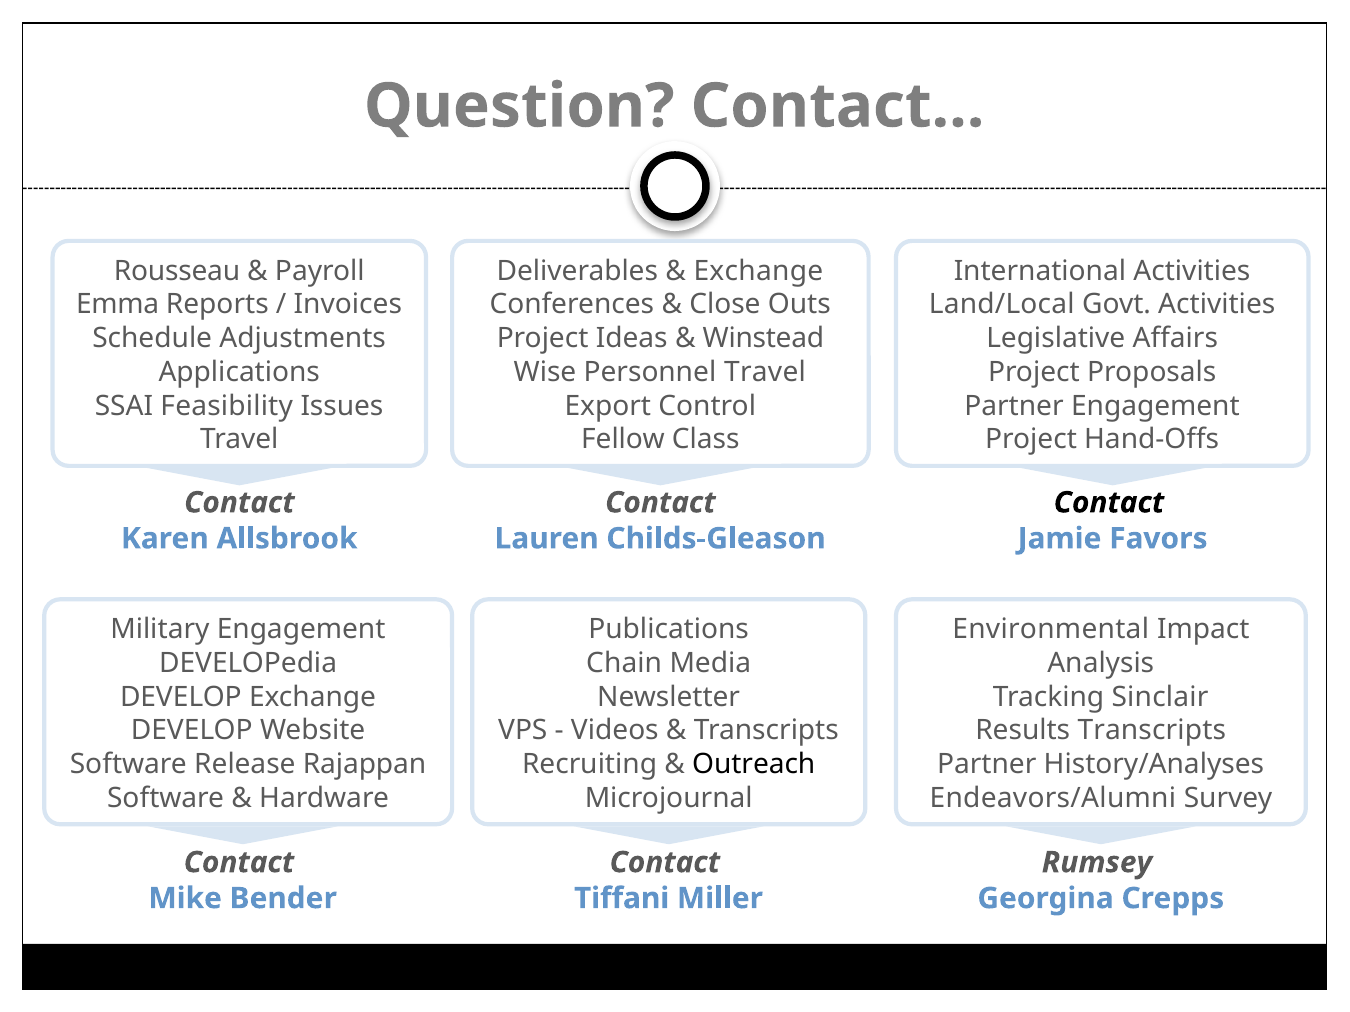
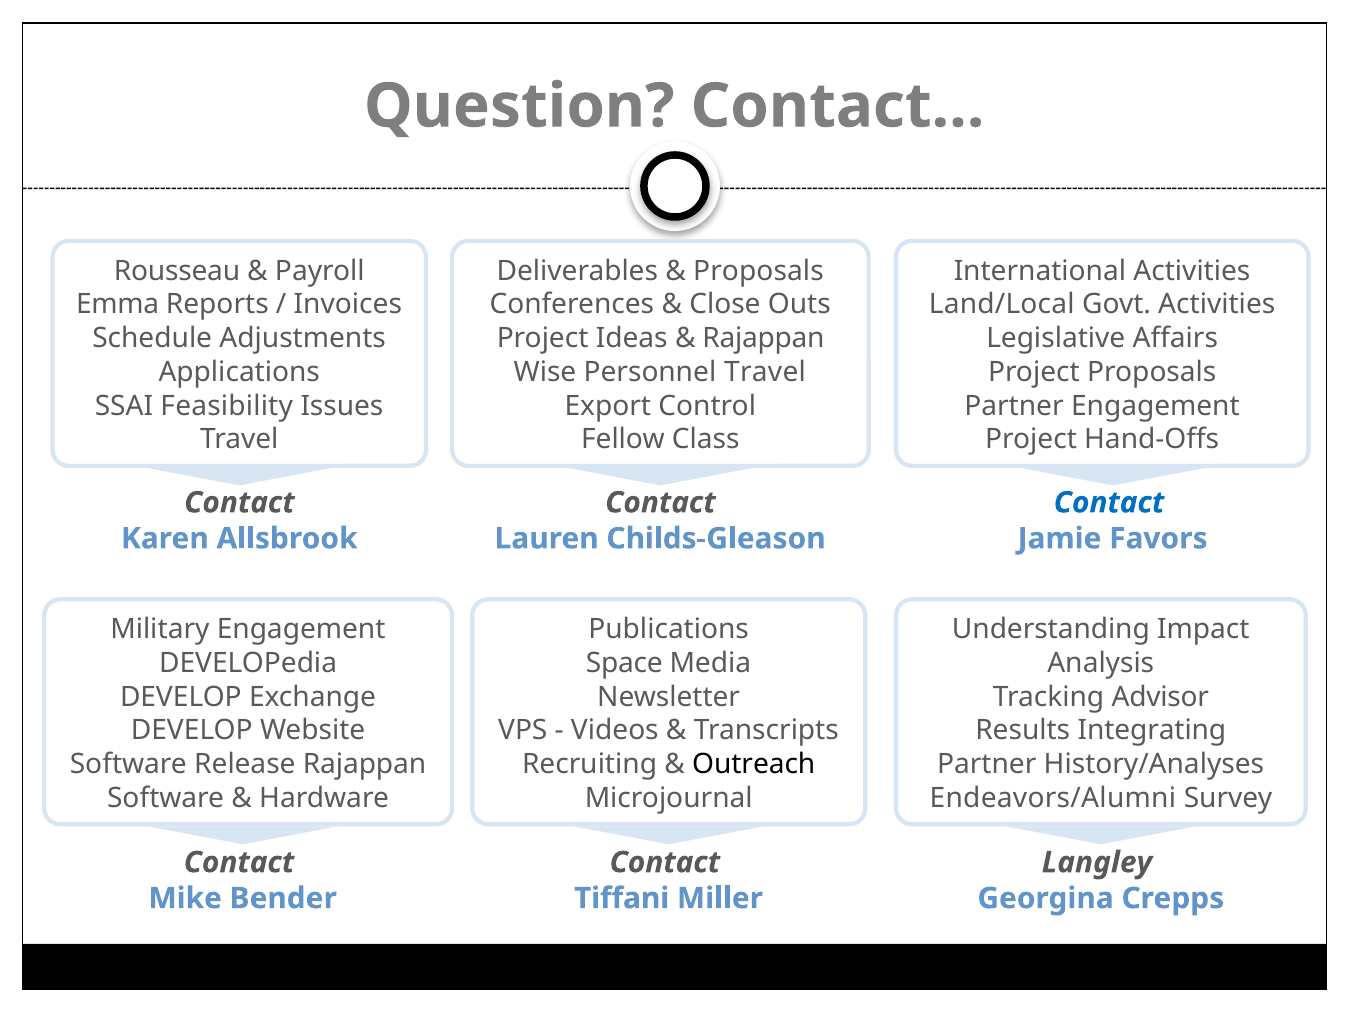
Exchange: Exchange -> Proposals (758, 271)
Winstead: Winstead -> Rajappan (763, 339)
Contact colour: black -> blue (1109, 503)
Environmental: Environmental -> Understanding (1051, 630)
Chain: Chain -> Space (624, 663)
Sinclair: Sinclair -> Advisor (1160, 697)
Results Transcripts: Transcripts -> Integrating (1152, 731)
Rumsey: Rumsey -> Langley (1097, 863)
